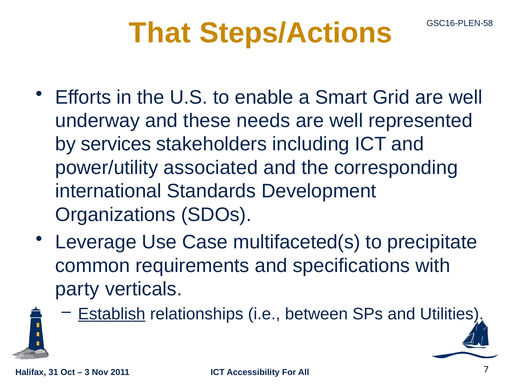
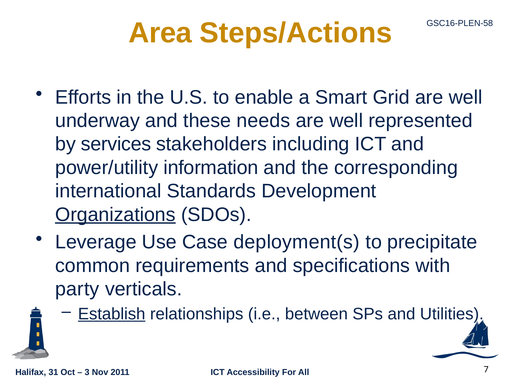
That: That -> Area (160, 33)
associated: associated -> information (211, 168)
Organizations underline: none -> present (115, 214)
multifaceted(s: multifaceted(s -> deployment(s (297, 242)
